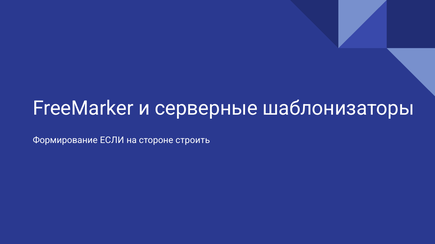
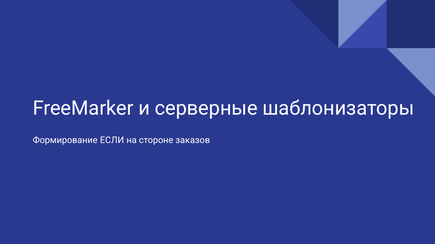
строить: строить -> заказов (193, 141)
